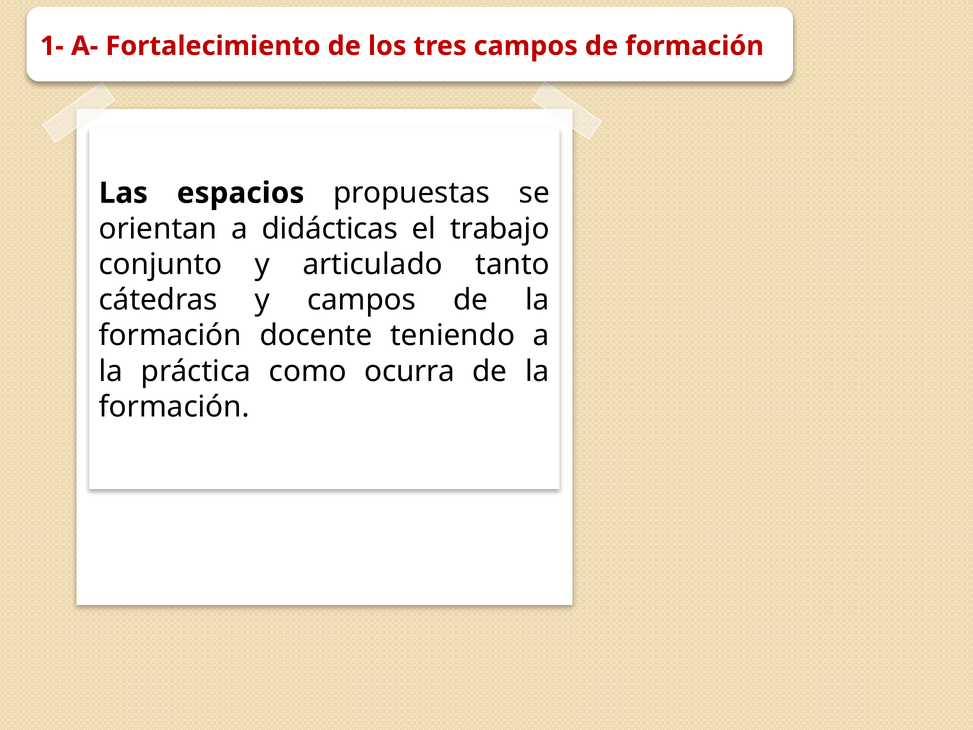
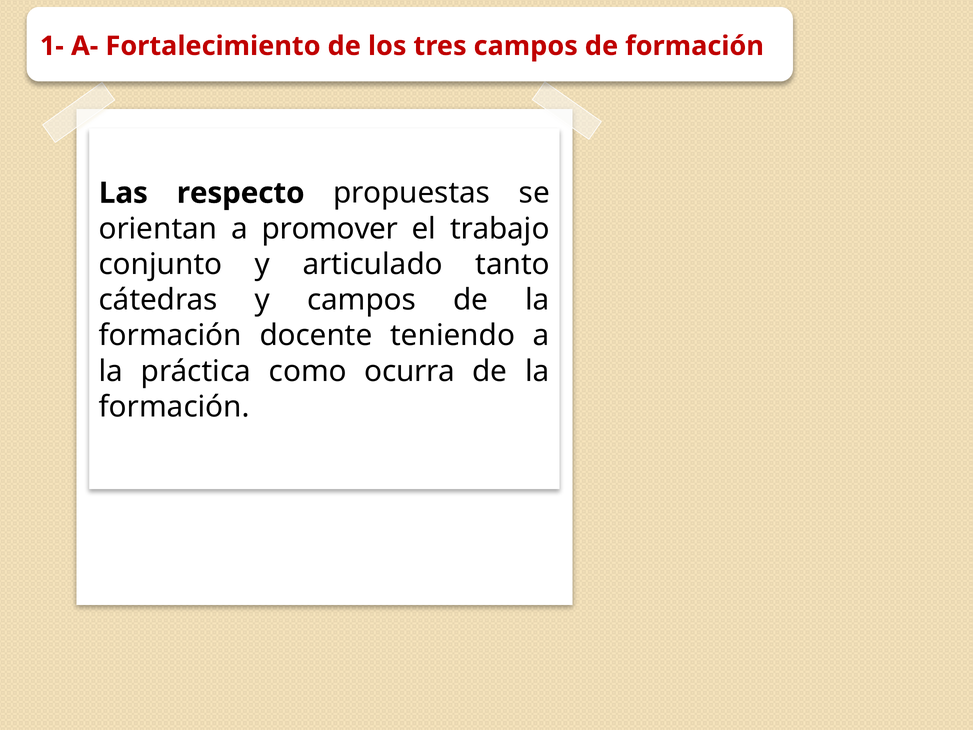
espacios: espacios -> respecto (241, 193)
didácticas: didácticas -> promover (330, 229)
